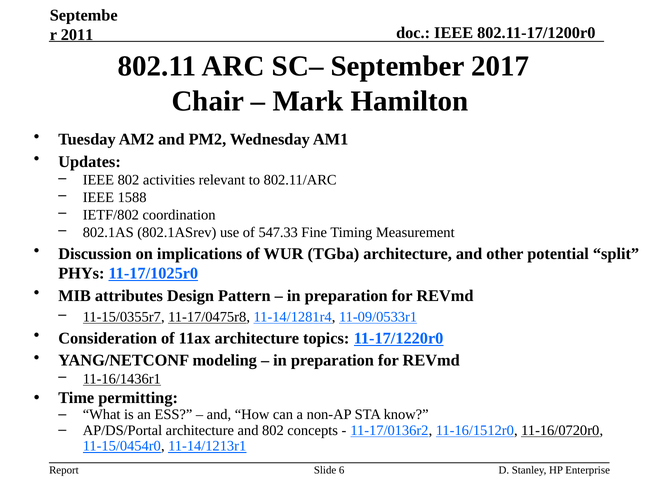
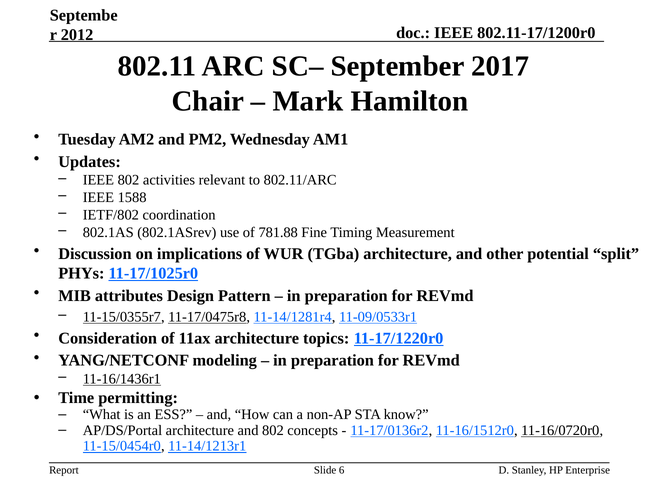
2011: 2011 -> 2012 (77, 35)
547.33: 547.33 -> 781.88 (278, 232)
